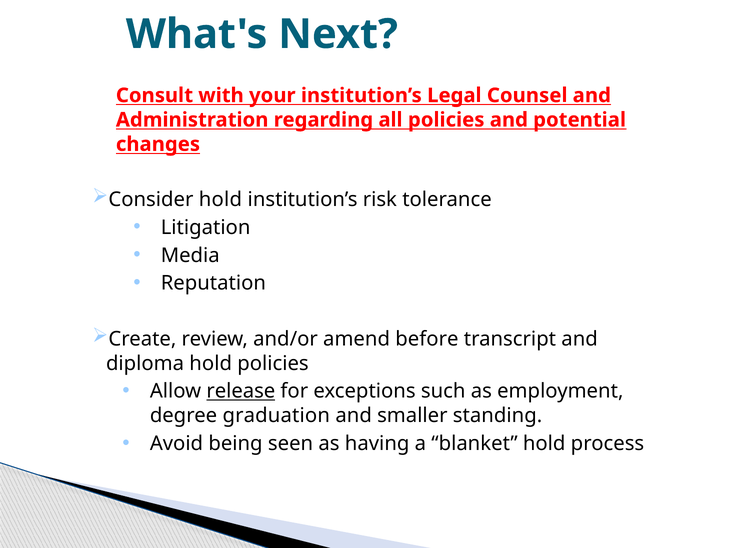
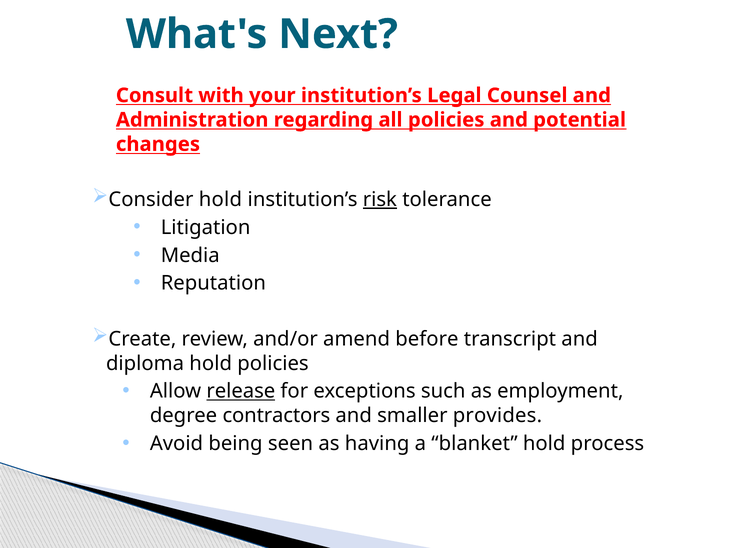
risk underline: none -> present (380, 199)
graduation: graduation -> contractors (276, 415)
standing: standing -> provides (497, 415)
